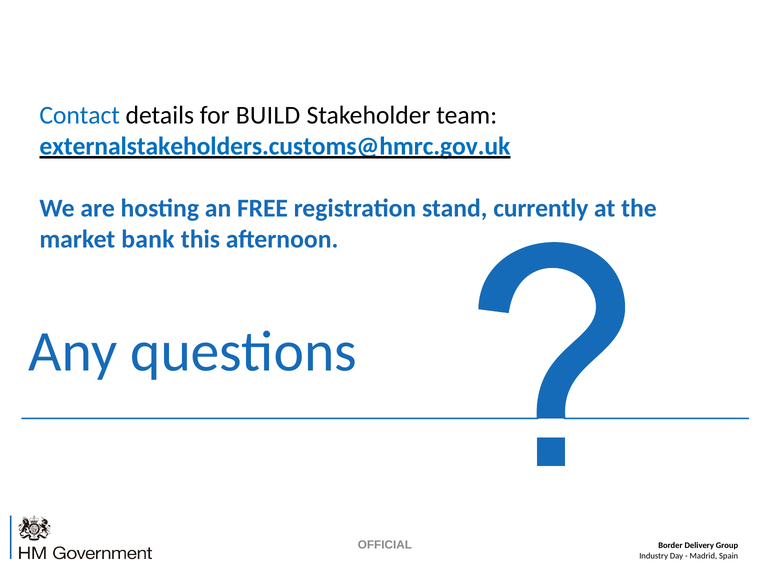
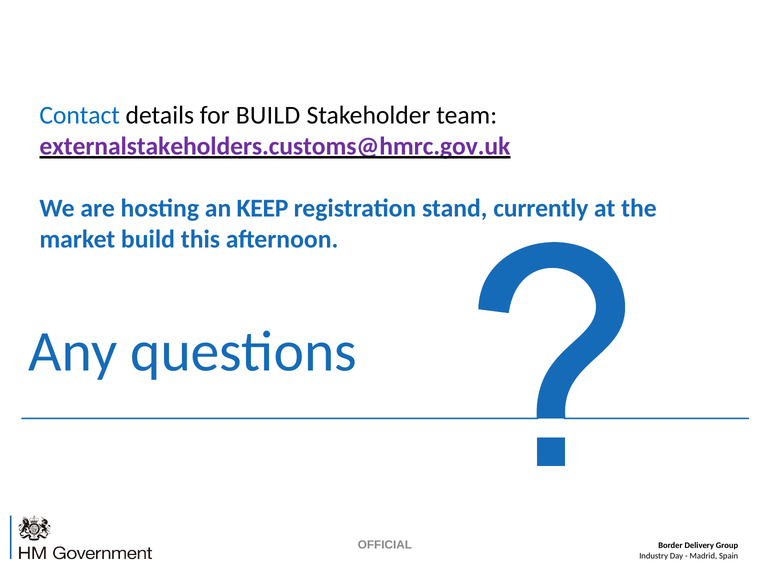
externalstakeholders.customs@hmrc.gov.uk colour: blue -> purple (275, 146)
FREE: FREE -> KEEP (263, 209)
market bank: bank -> build (148, 239)
